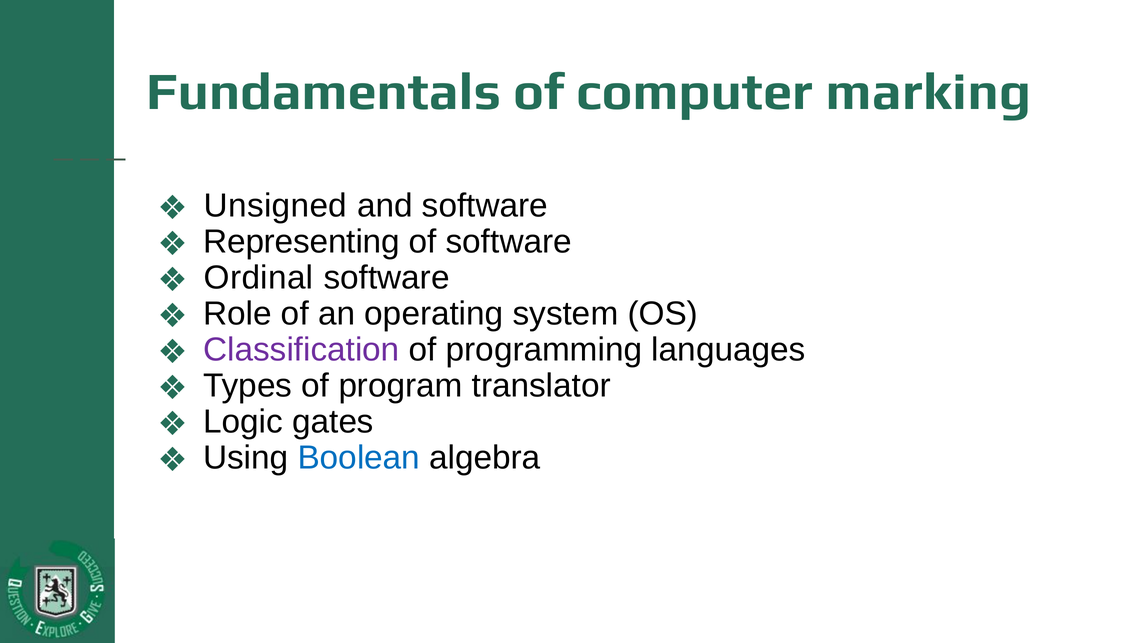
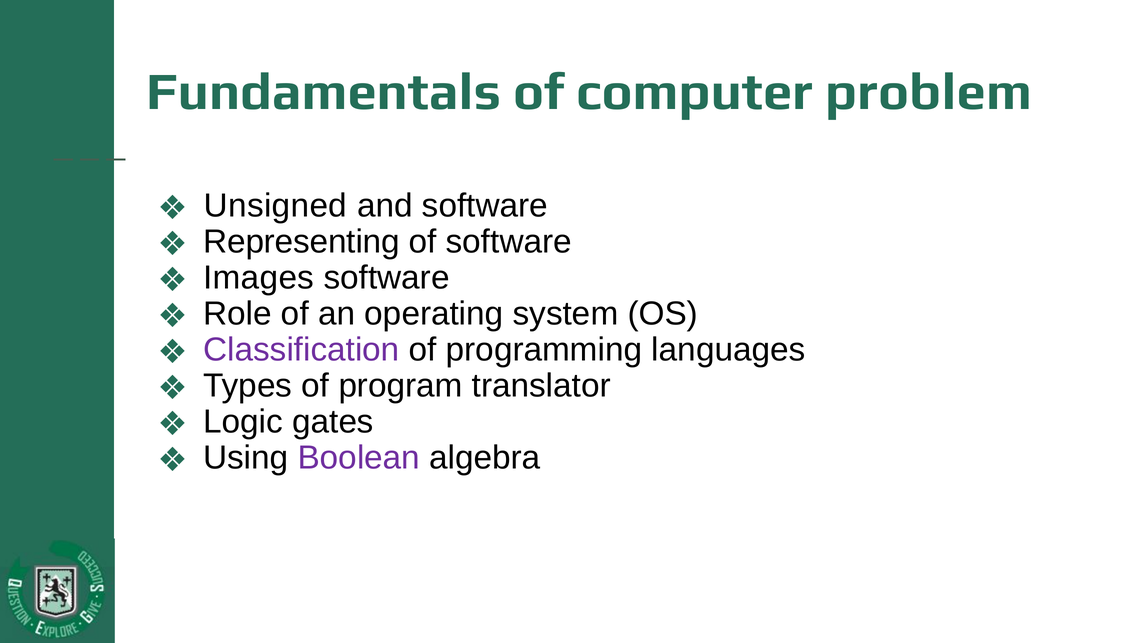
marking: marking -> problem (929, 92)
Ordinal: Ordinal -> Images (259, 278)
Boolean colour: blue -> purple (359, 458)
